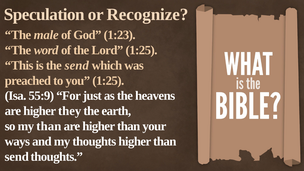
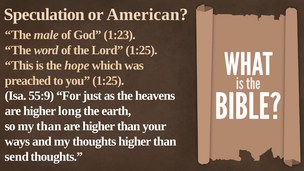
Recognize: Recognize -> American (147, 15)
the send: send -> hope (77, 65)
they: they -> long (70, 111)
